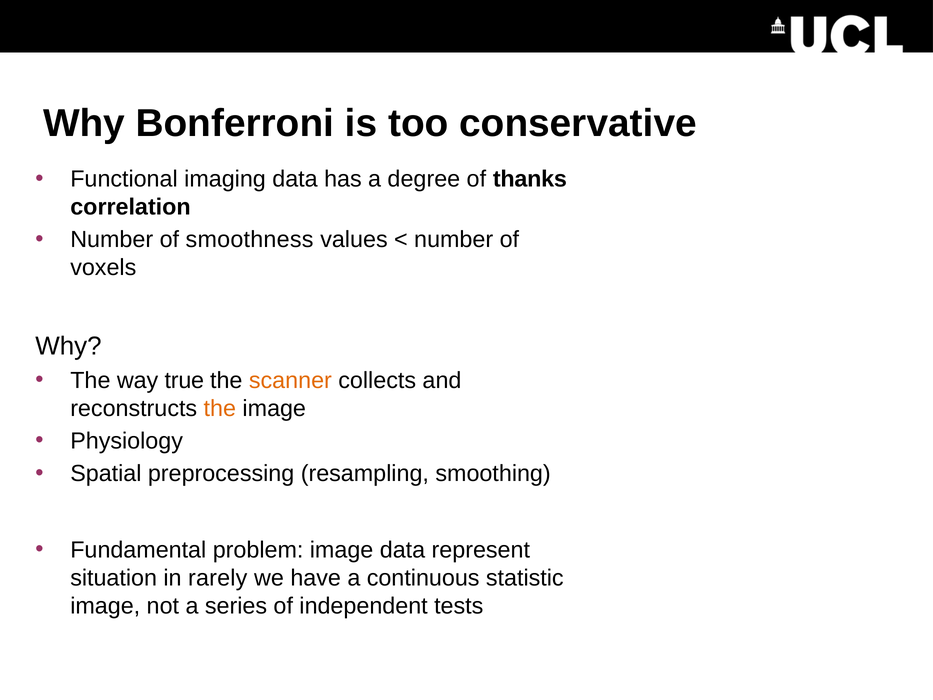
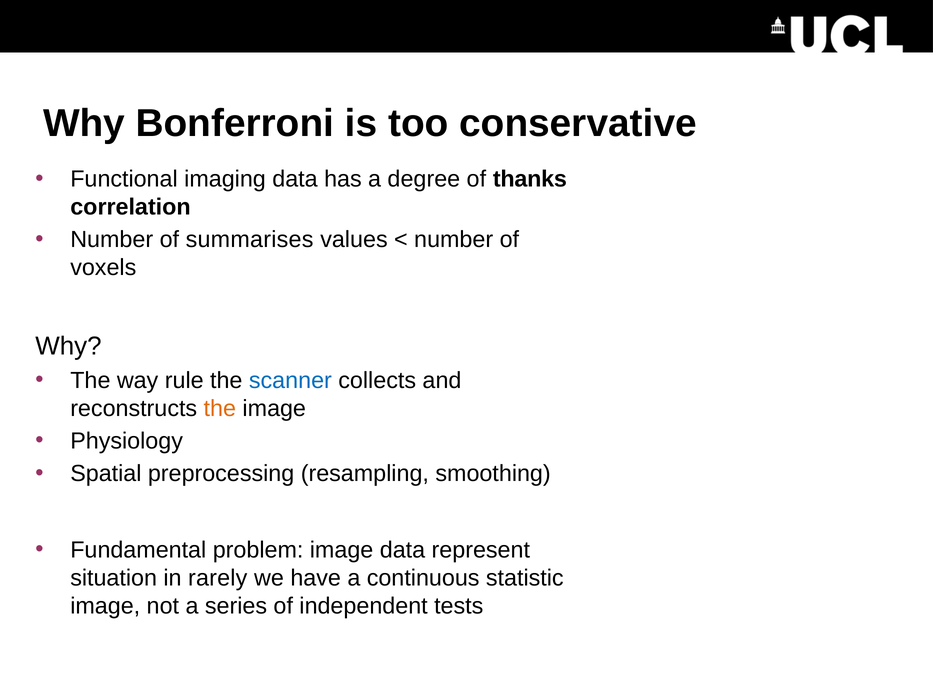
smoothness: smoothness -> summarises (250, 240)
true: true -> rule (184, 380)
scanner colour: orange -> blue (290, 380)
